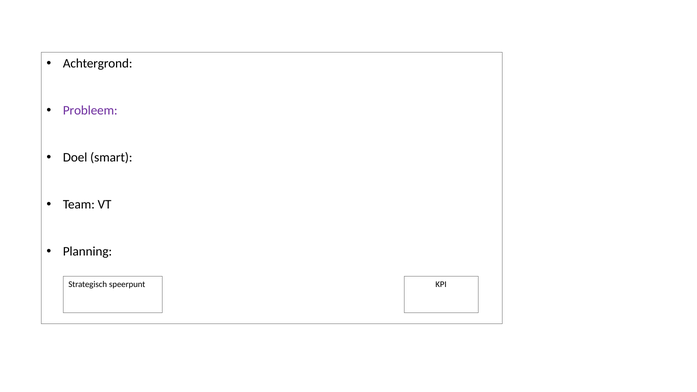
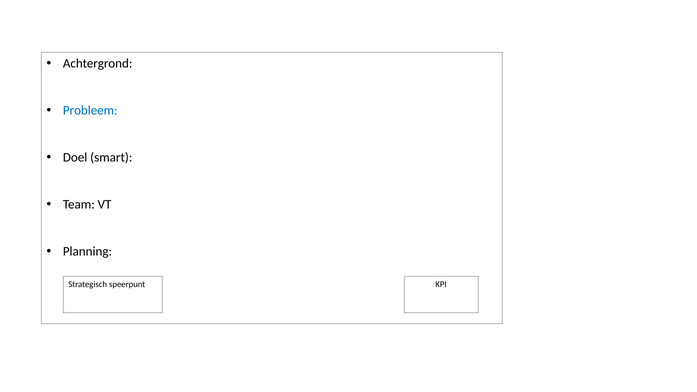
Probleem colour: purple -> blue (90, 111)
